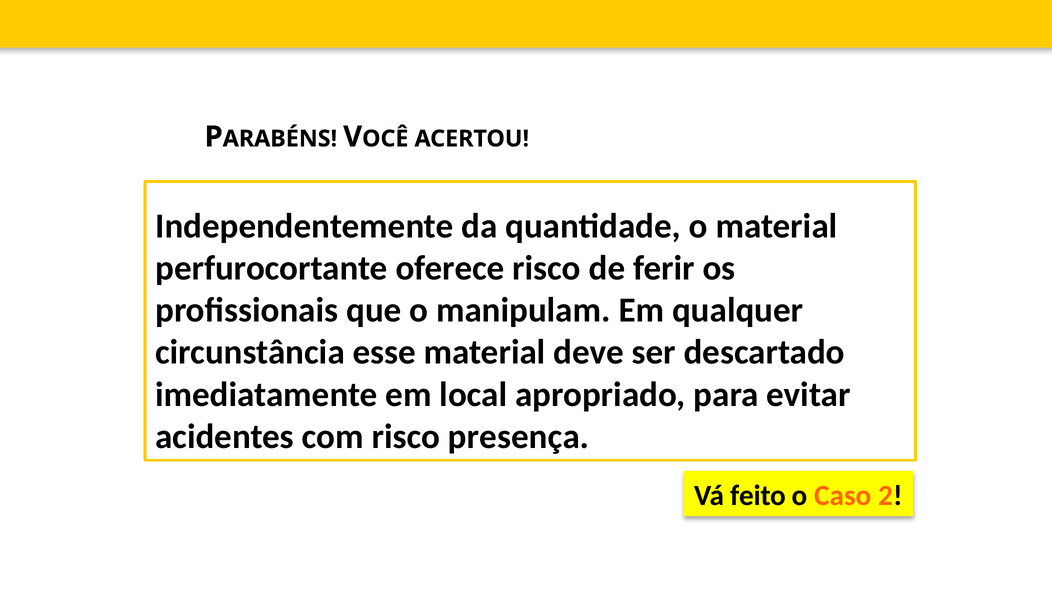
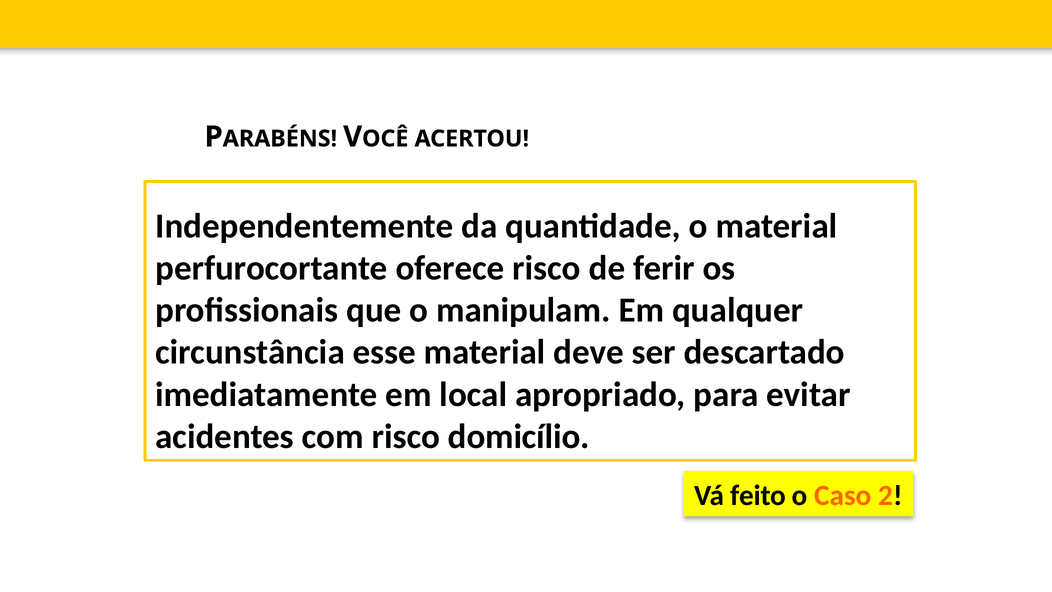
presença: presença -> domicílio (519, 436)
